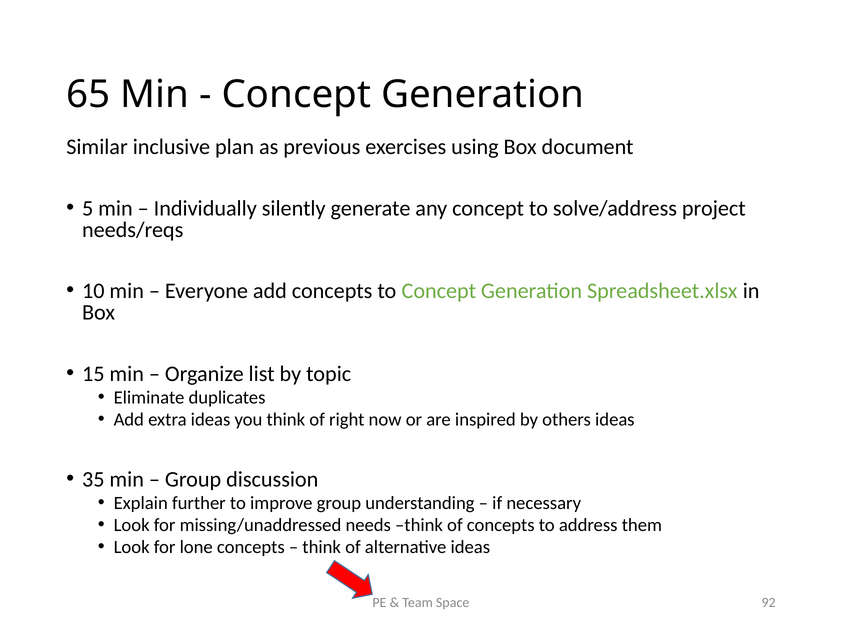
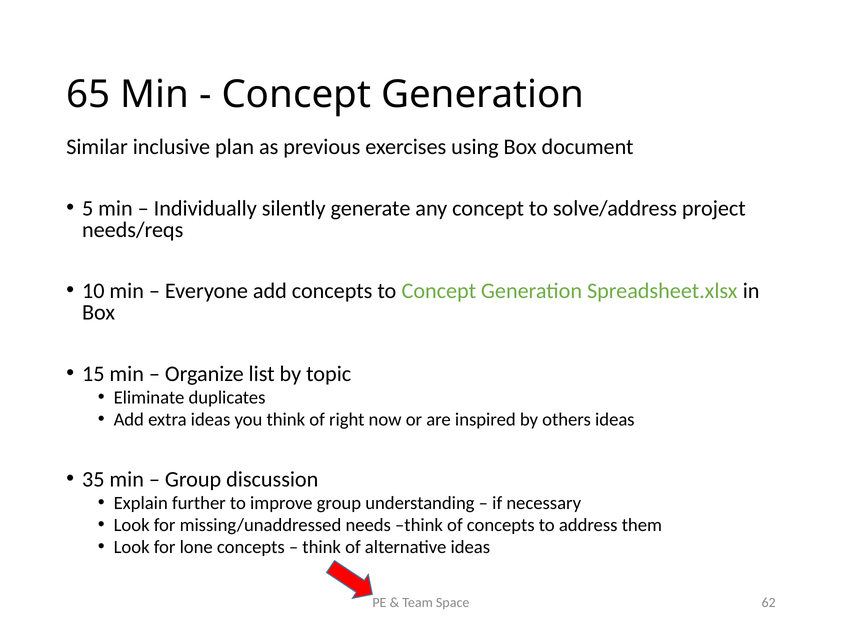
92: 92 -> 62 (769, 603)
